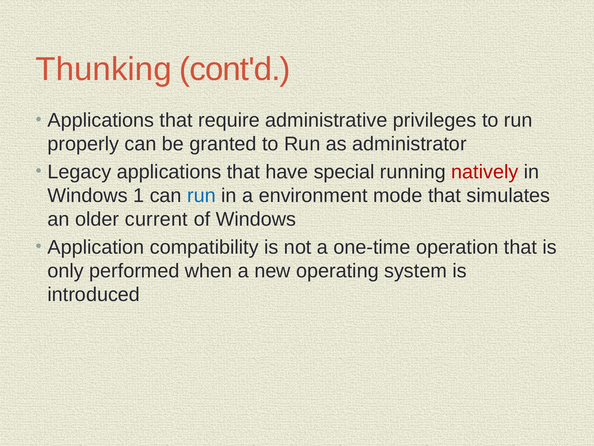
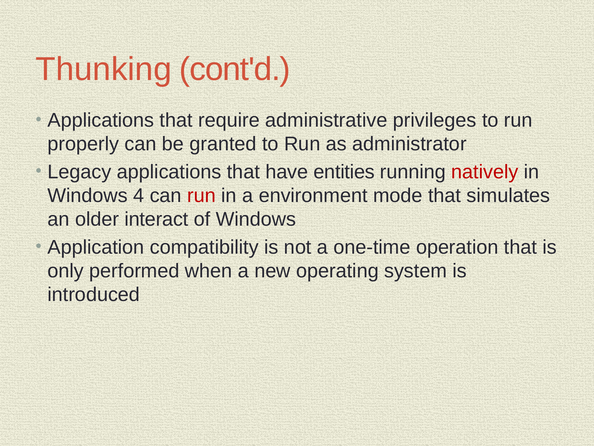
special: special -> entities (344, 172)
1: 1 -> 4 (139, 195)
run colour: blue -> red (201, 195)
current: current -> interact (156, 219)
